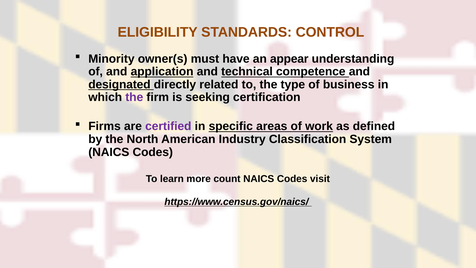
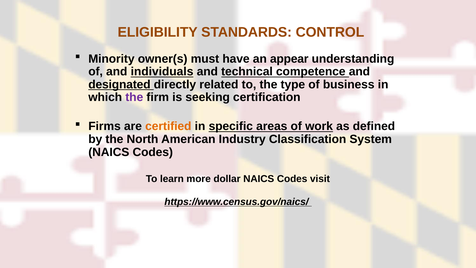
application: application -> individuals (162, 72)
certified colour: purple -> orange (168, 126)
count: count -> dollar (227, 179)
